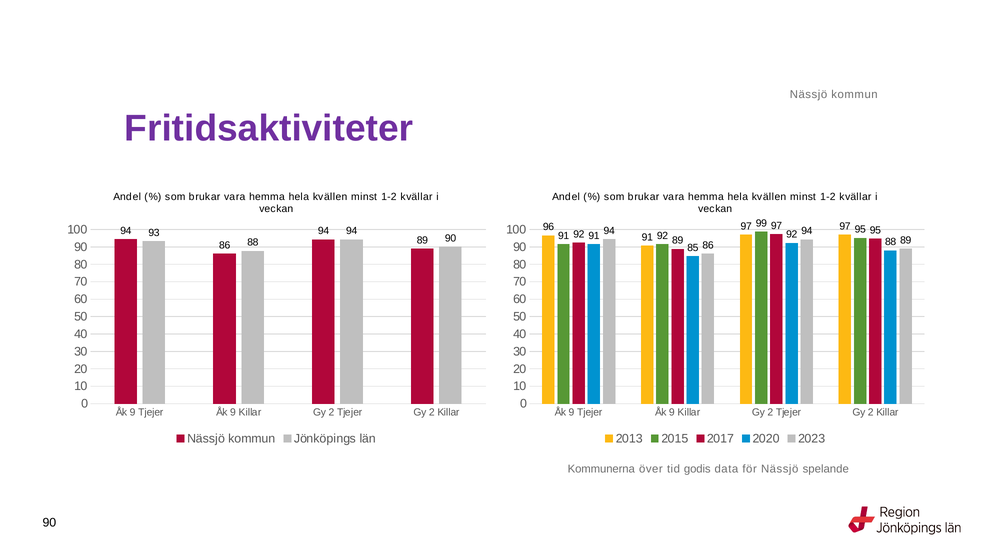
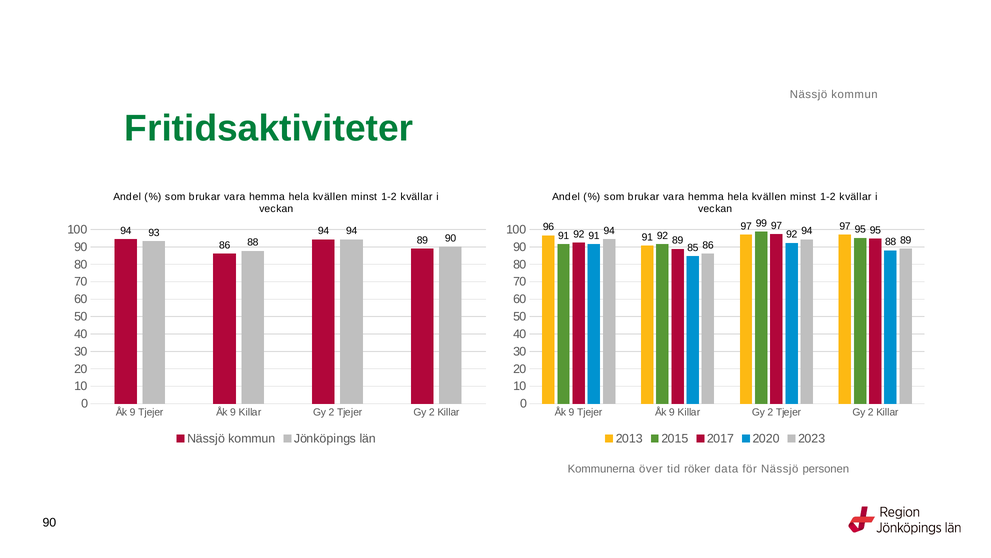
Fritidsaktiviteter colour: purple -> green (269, 128)
godis: godis -> röker (697, 469)
spelande: spelande -> personen (826, 469)
